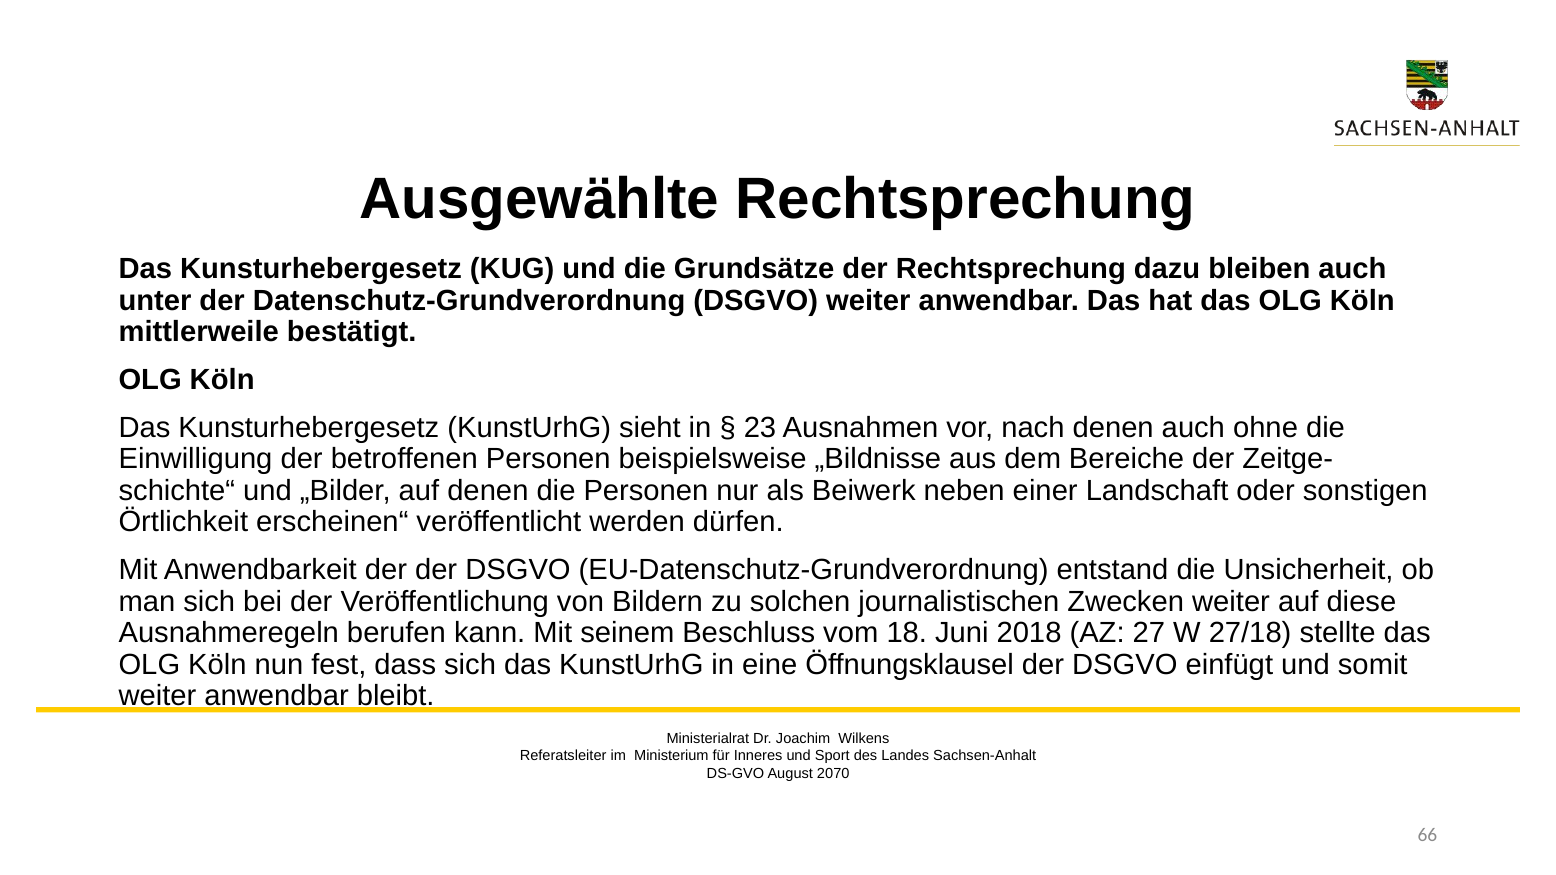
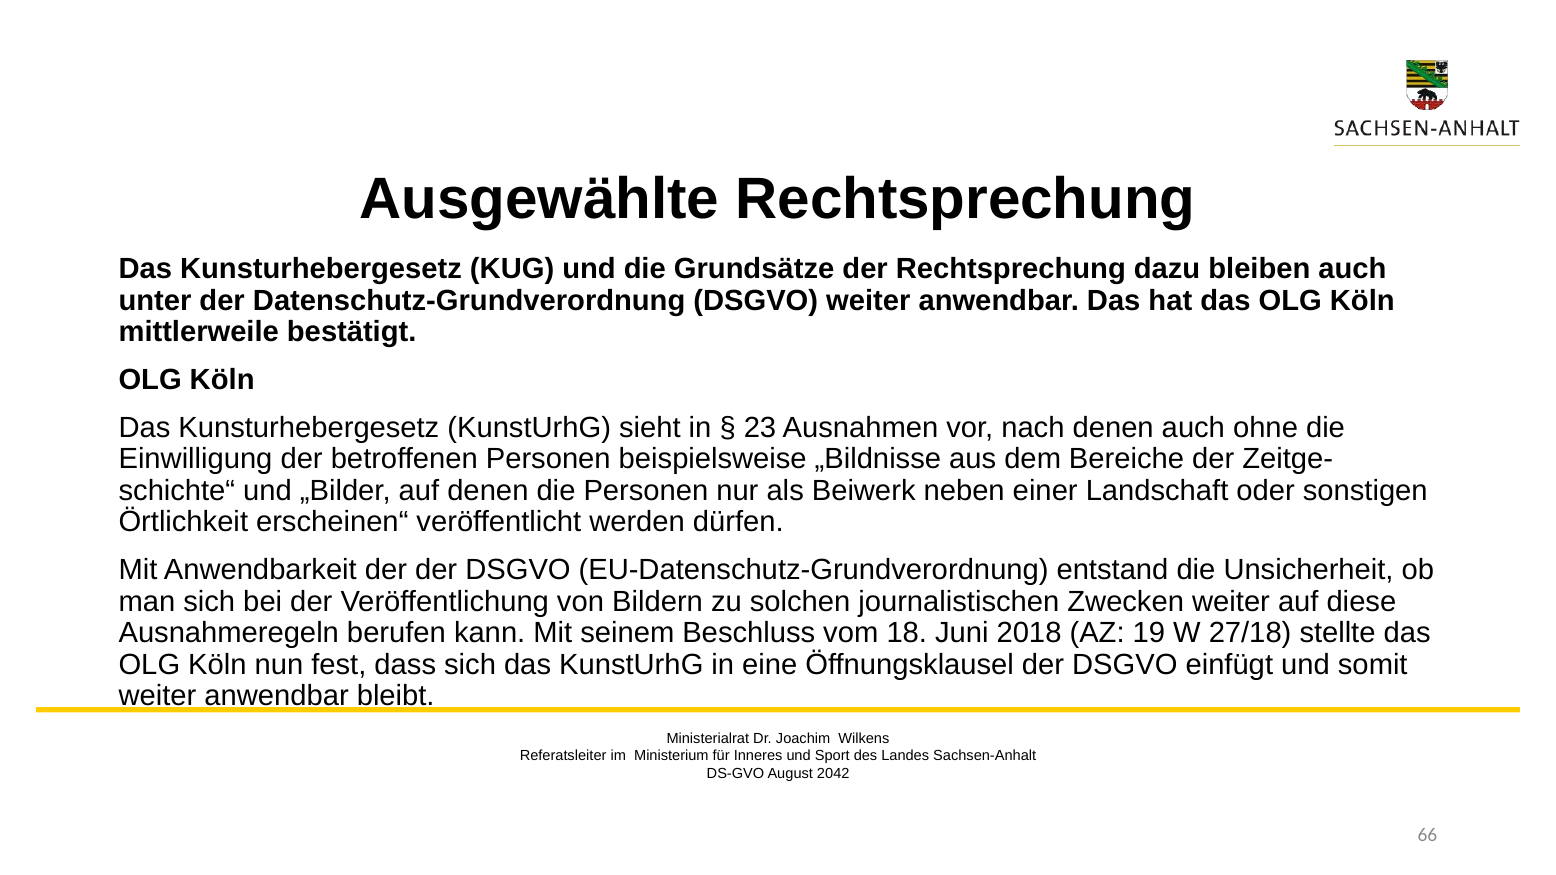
27: 27 -> 19 (1149, 633)
2070: 2070 -> 2042 (833, 774)
